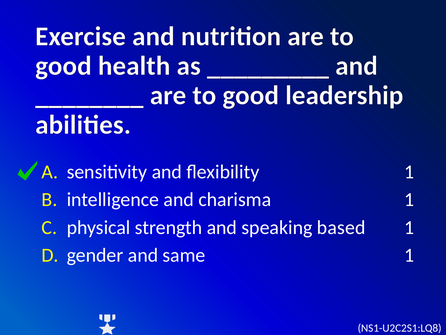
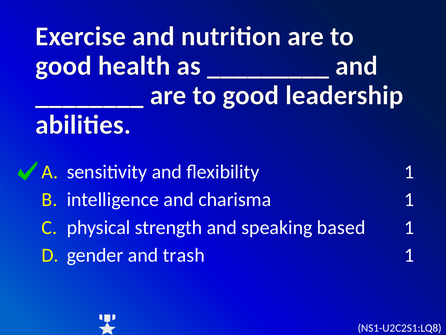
same: same -> trash (184, 255)
